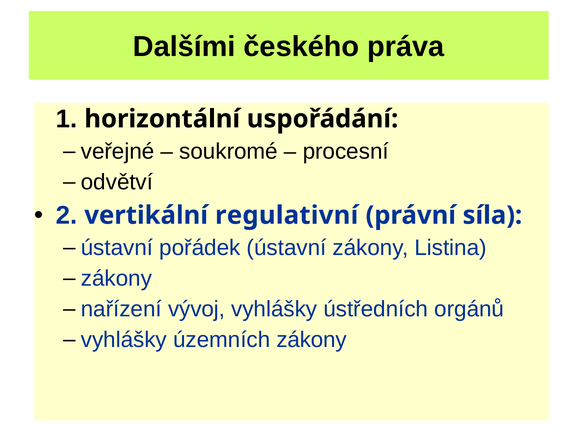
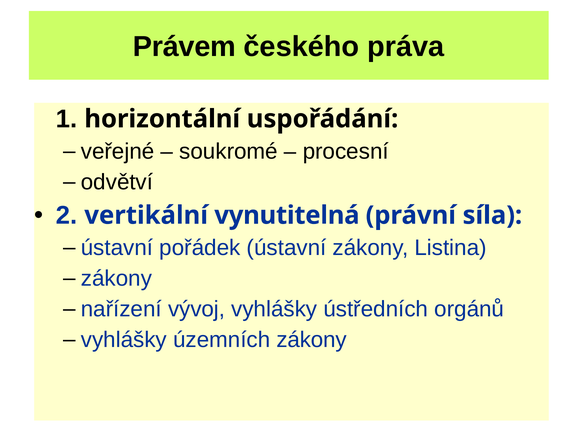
Dalšími: Dalšími -> Právem (184, 47)
regulativní: regulativní -> vynutitelná (287, 216)
